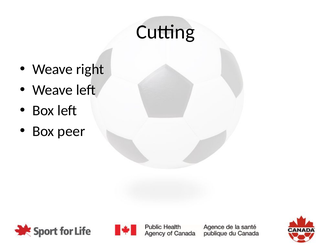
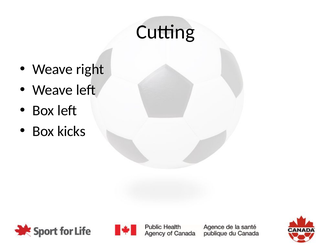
peer: peer -> kicks (71, 131)
